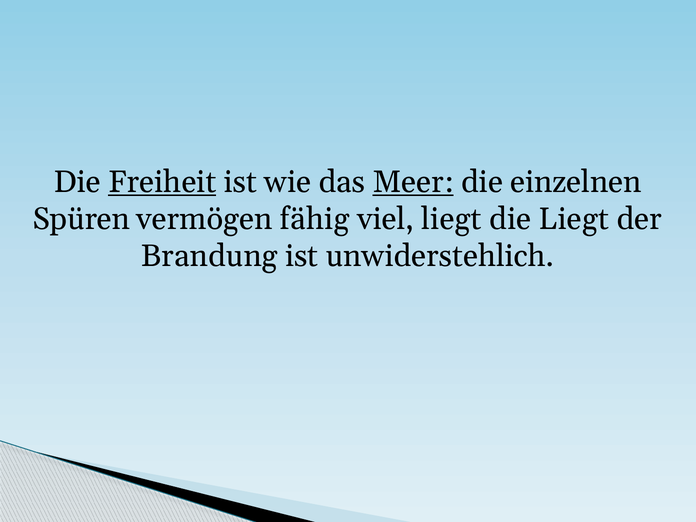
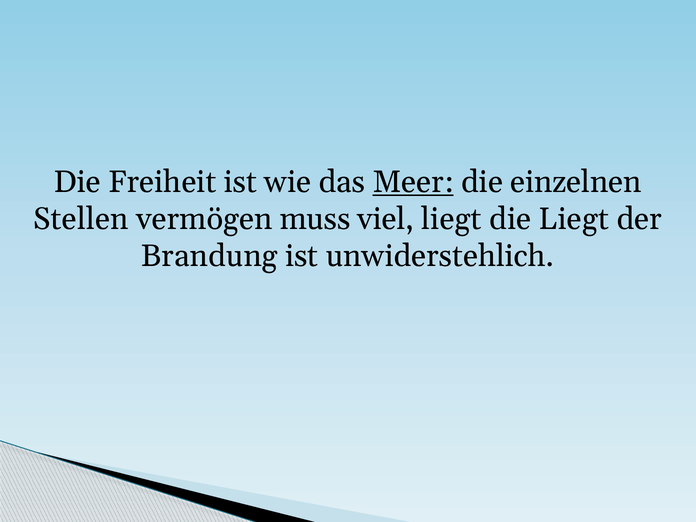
Freiheit underline: present -> none (162, 182)
Spüren: Spüren -> Stellen (81, 219)
fähig: fähig -> muss (315, 219)
